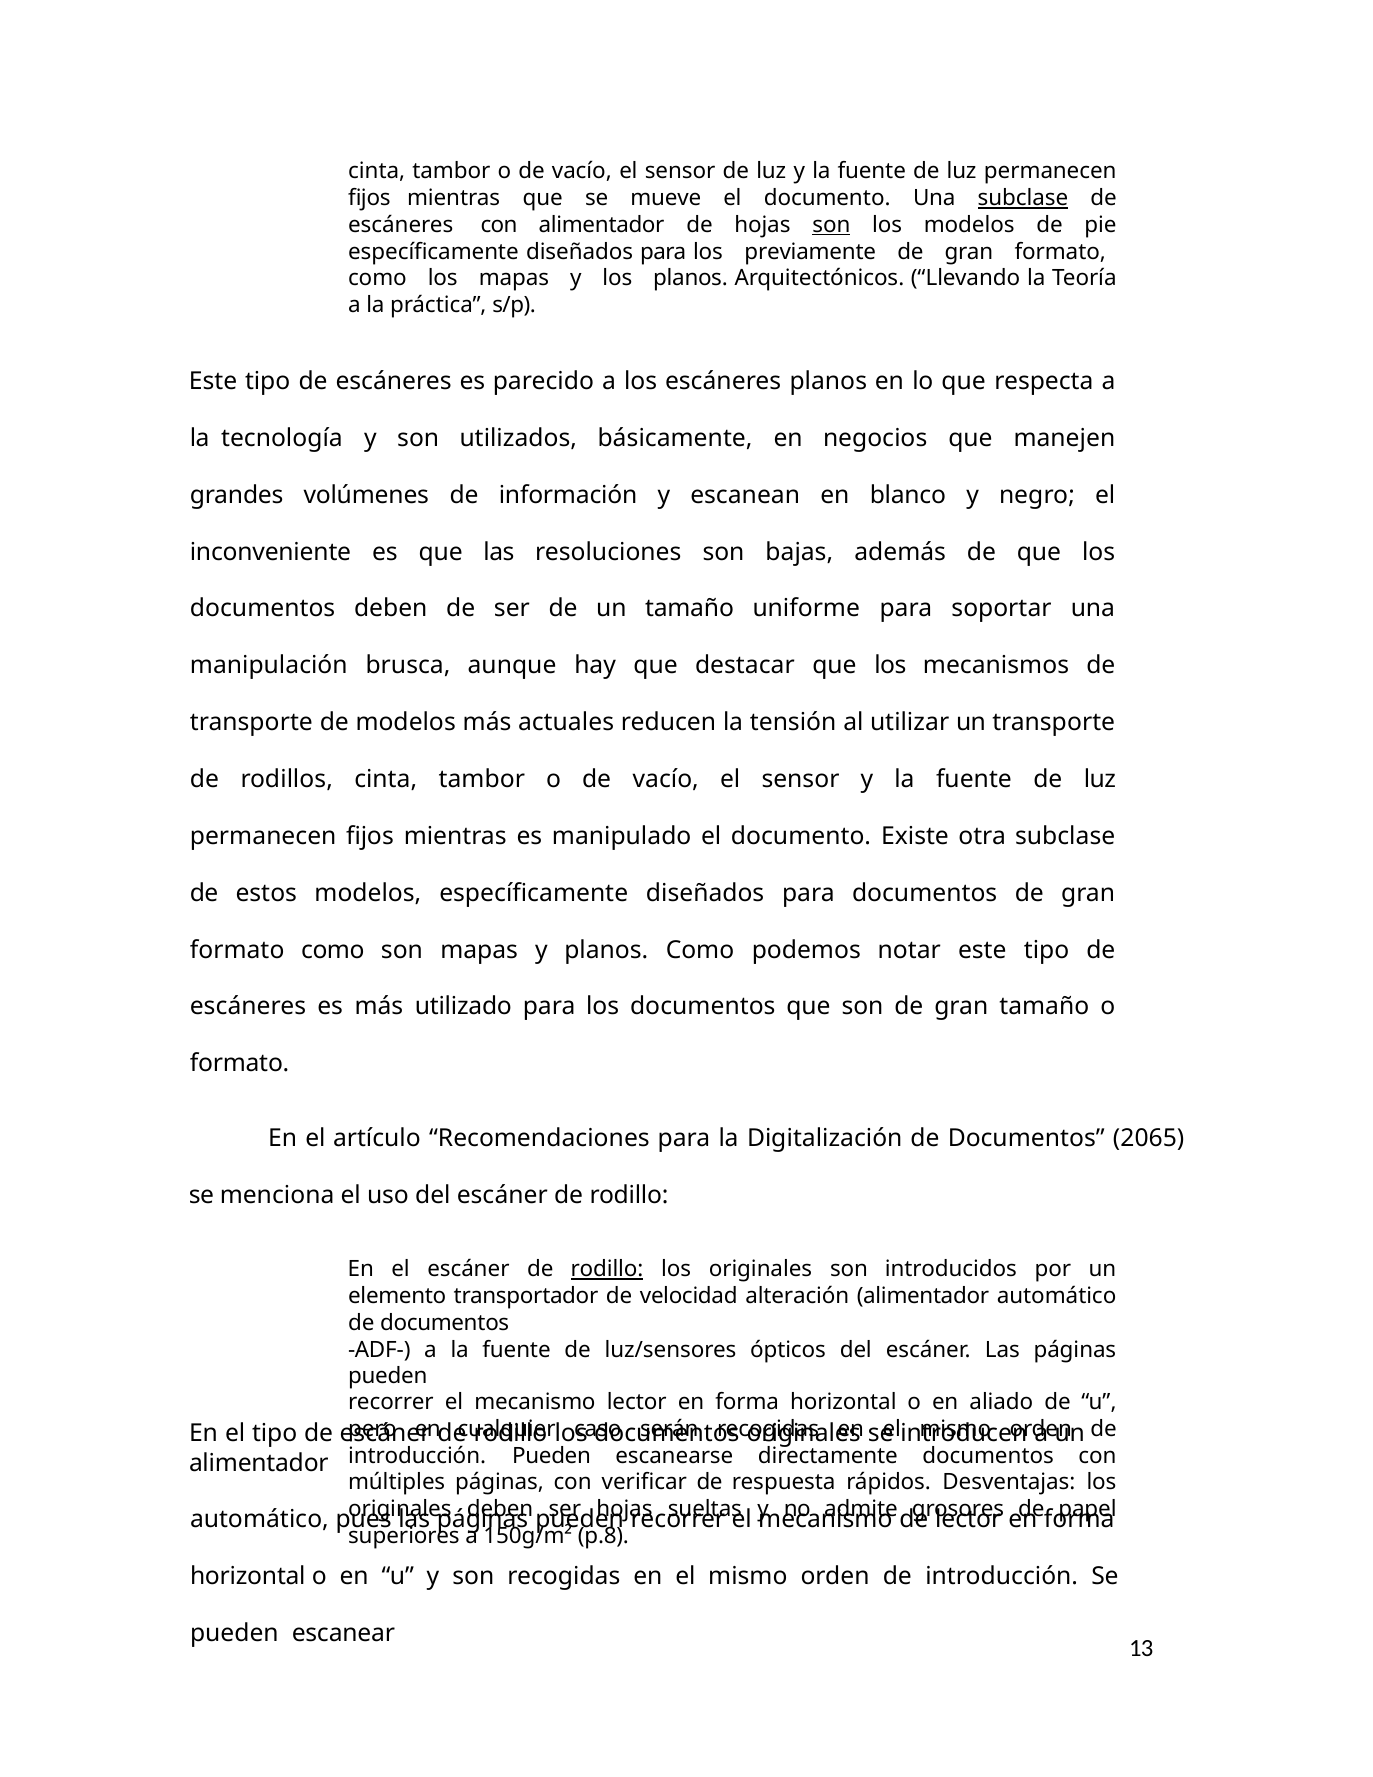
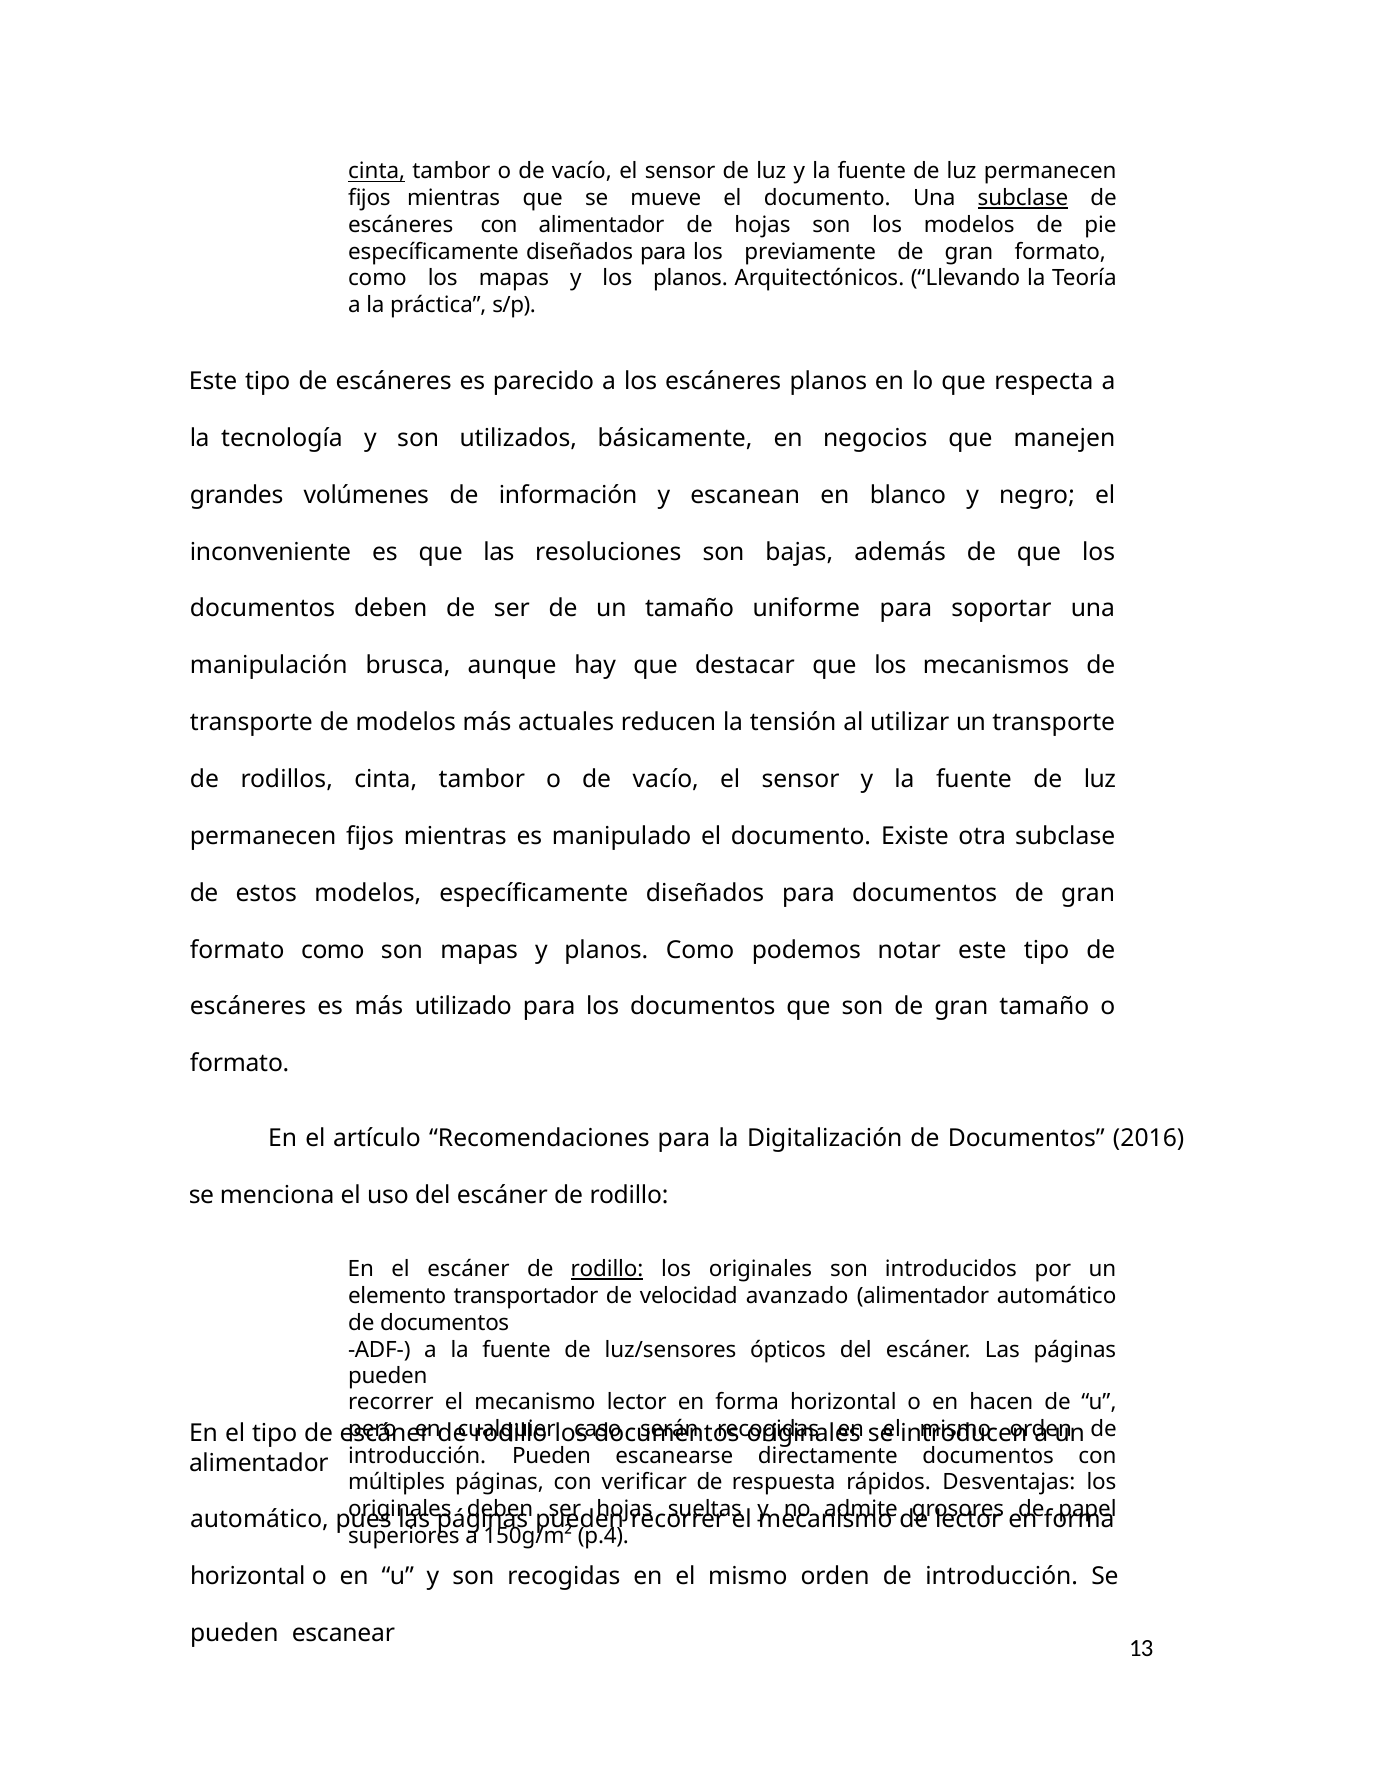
cinta underline: none -> present (377, 172)
son underline: present -> none (831, 225)
2065: 2065 -> 2016 (1149, 1138)
alteración: alteración -> avanzado (797, 1296)
aliado: aliado -> hacen (1001, 1402)
p.8: p.8 -> p.4 (603, 1536)
